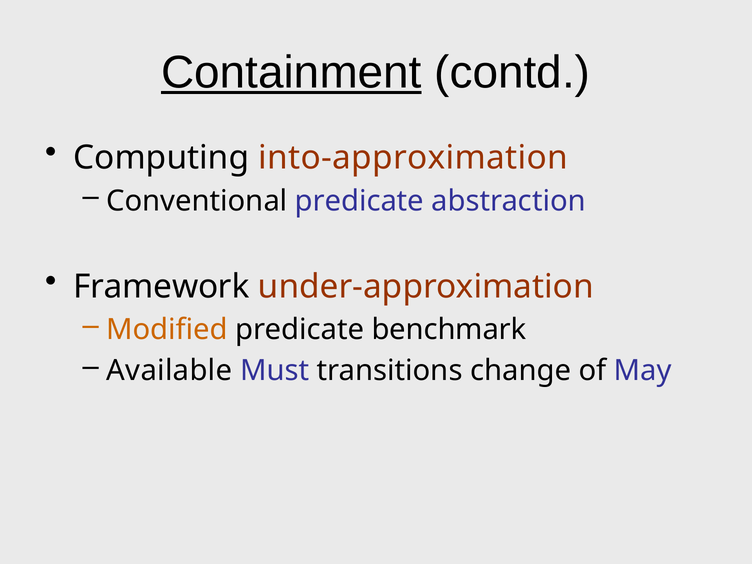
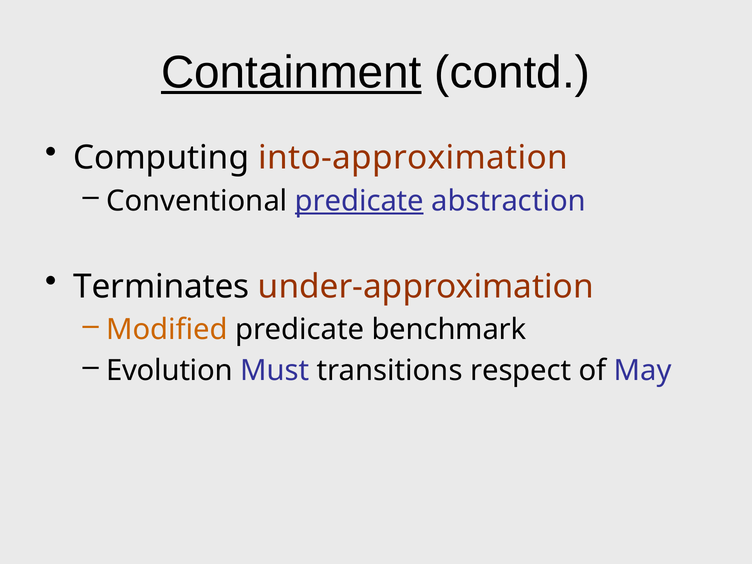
predicate underline: none -> present (359, 201)
Framework: Framework -> Terminates (161, 287)
Available: Available -> Evolution (170, 371)
change: change -> respect (521, 371)
